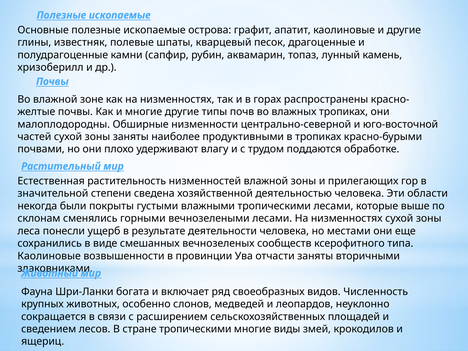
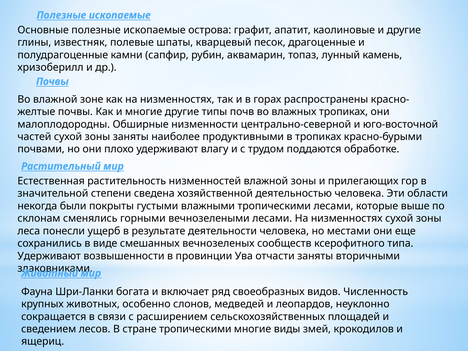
Каолиновые: Каолиновые -> Удерживают (49, 256)
